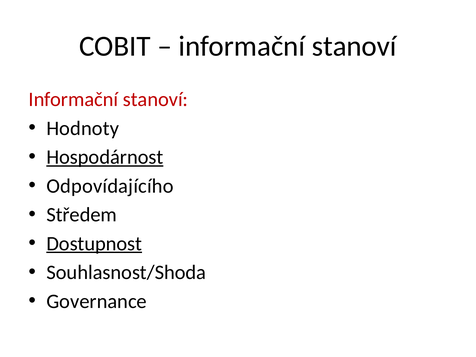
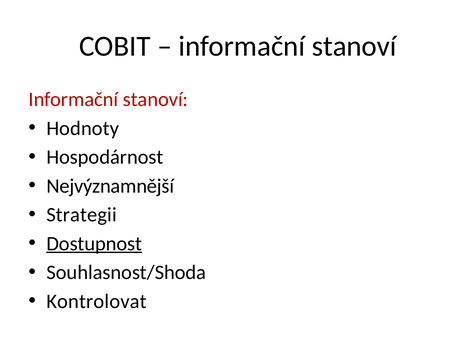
Hospodárnost underline: present -> none (105, 157)
Odpovídajícího: Odpovídajícího -> Nejvýznamnější (110, 186)
Středem: Středem -> Strategii (82, 215)
Governance: Governance -> Kontrolovat (97, 301)
